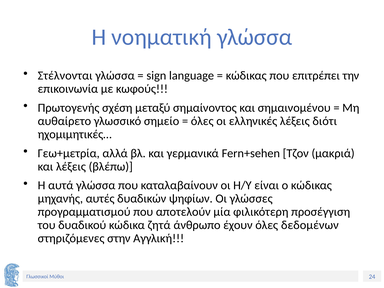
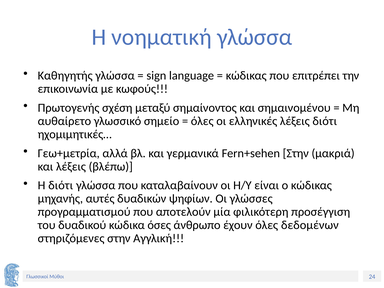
Στέλνονται: Στέλνονται -> Καθηγητής (65, 76)
Fern+sehen Τζον: Τζον -> Στην (296, 153)
Η αυτά: αυτά -> διότι (61, 185)
ζητά: ζητά -> όσες (159, 225)
